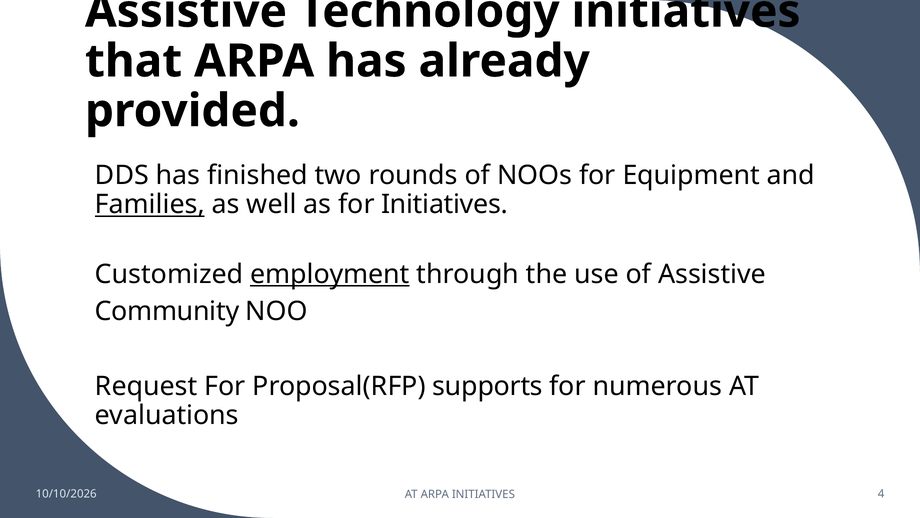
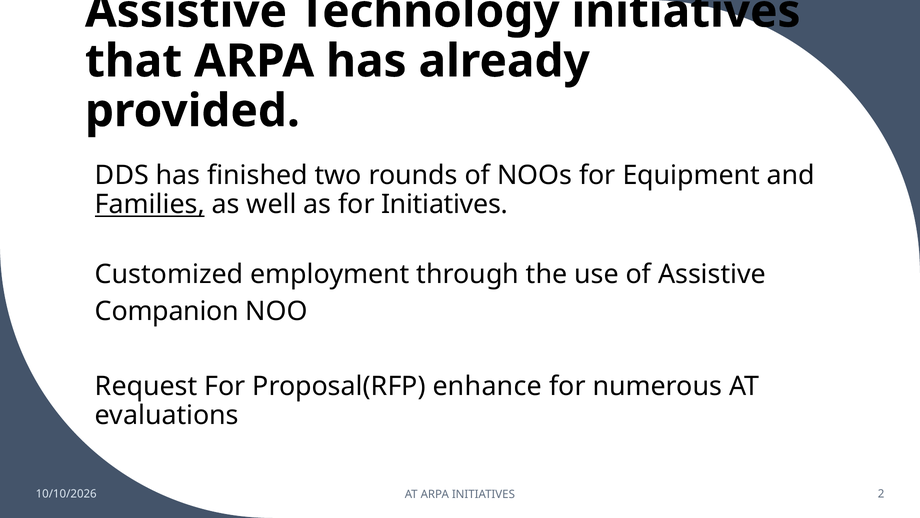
employment underline: present -> none (330, 274)
Community: Community -> Companion (167, 311)
supports: supports -> enhance (487, 386)
4: 4 -> 2 (881, 493)
